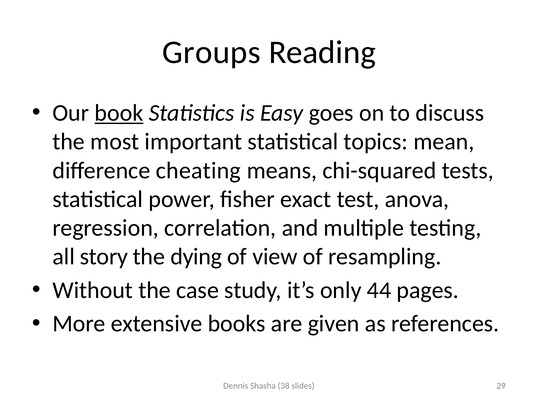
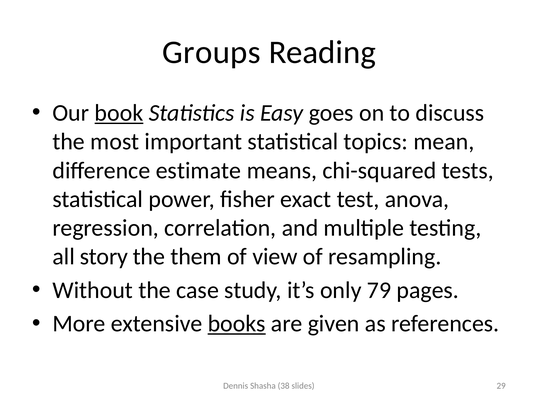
cheating: cheating -> estimate (198, 170)
dying: dying -> them (196, 256)
44: 44 -> 79 (379, 290)
books underline: none -> present (237, 323)
